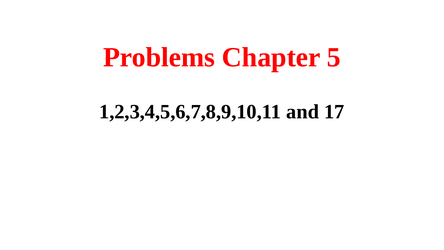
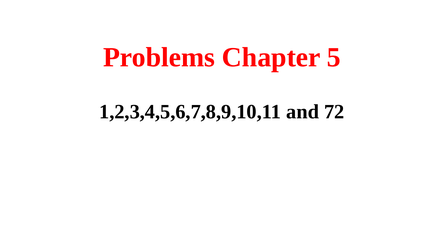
17: 17 -> 72 (334, 112)
